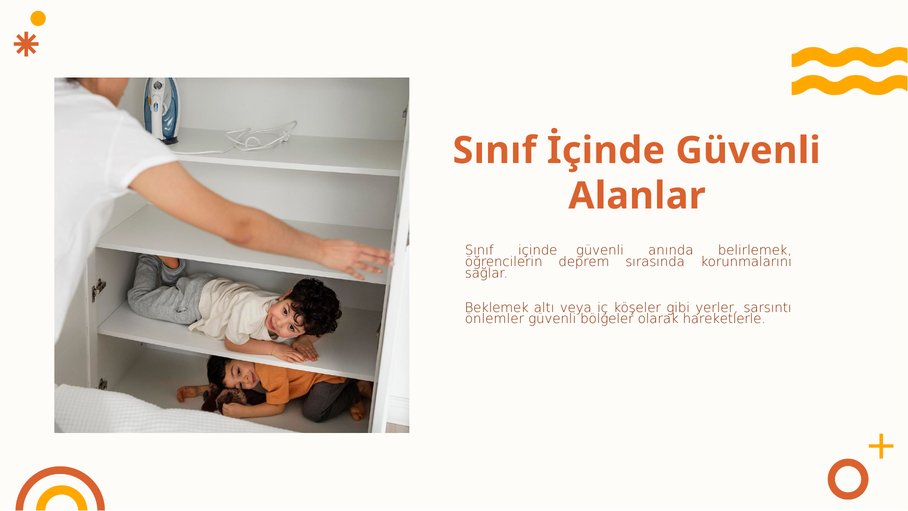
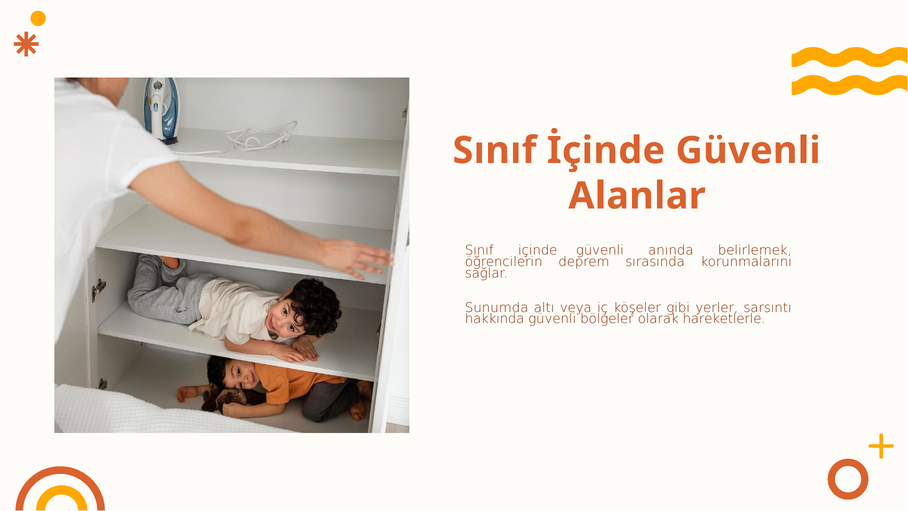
Beklemek: Beklemek -> Sunumda (497, 307)
önlemler: önlemler -> hakkında (495, 319)
